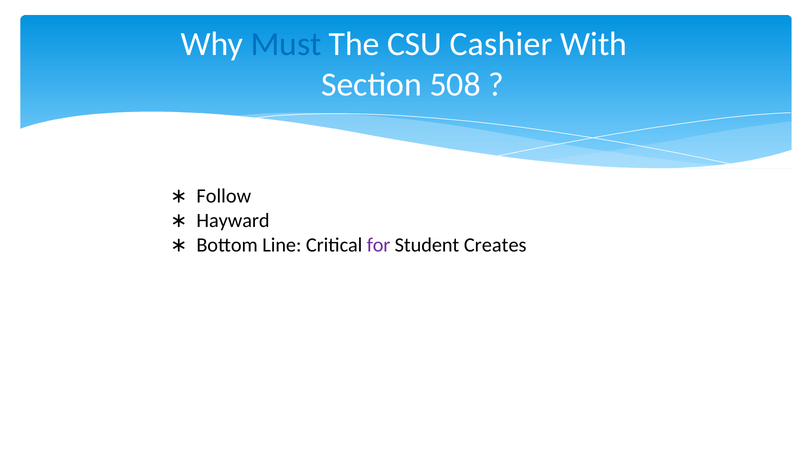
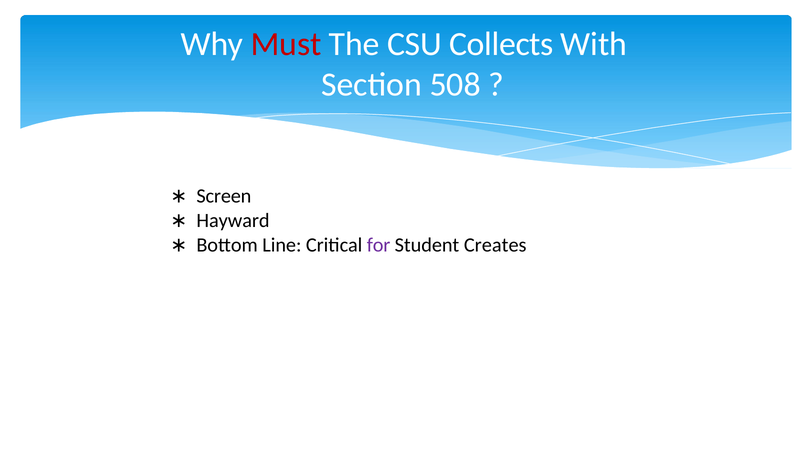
Must colour: blue -> red (286, 44)
Cashier: Cashier -> Collects (501, 44)
Follow: Follow -> Screen (224, 196)
